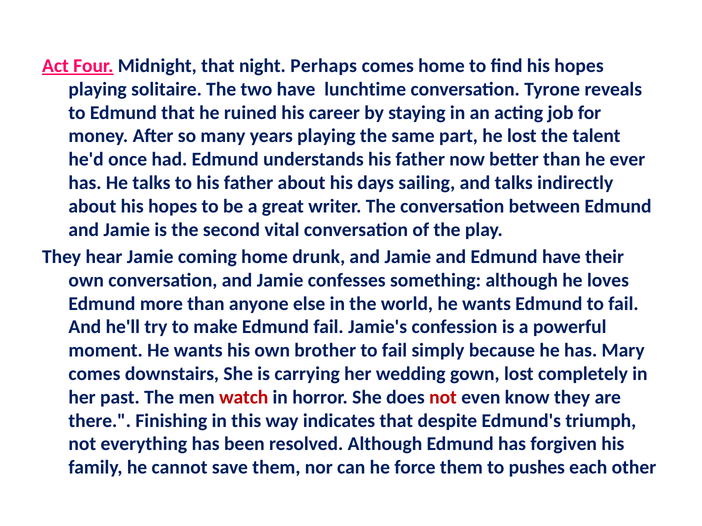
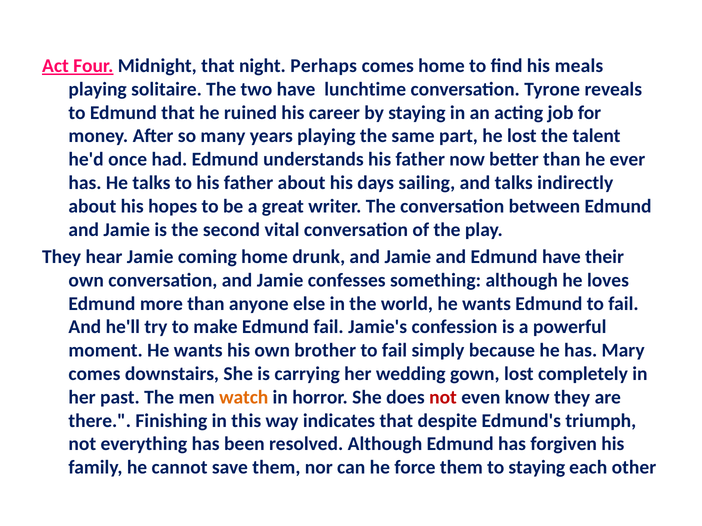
find his hopes: hopes -> meals (579, 66)
watch colour: red -> orange (244, 398)
to pushes: pushes -> staying (537, 468)
